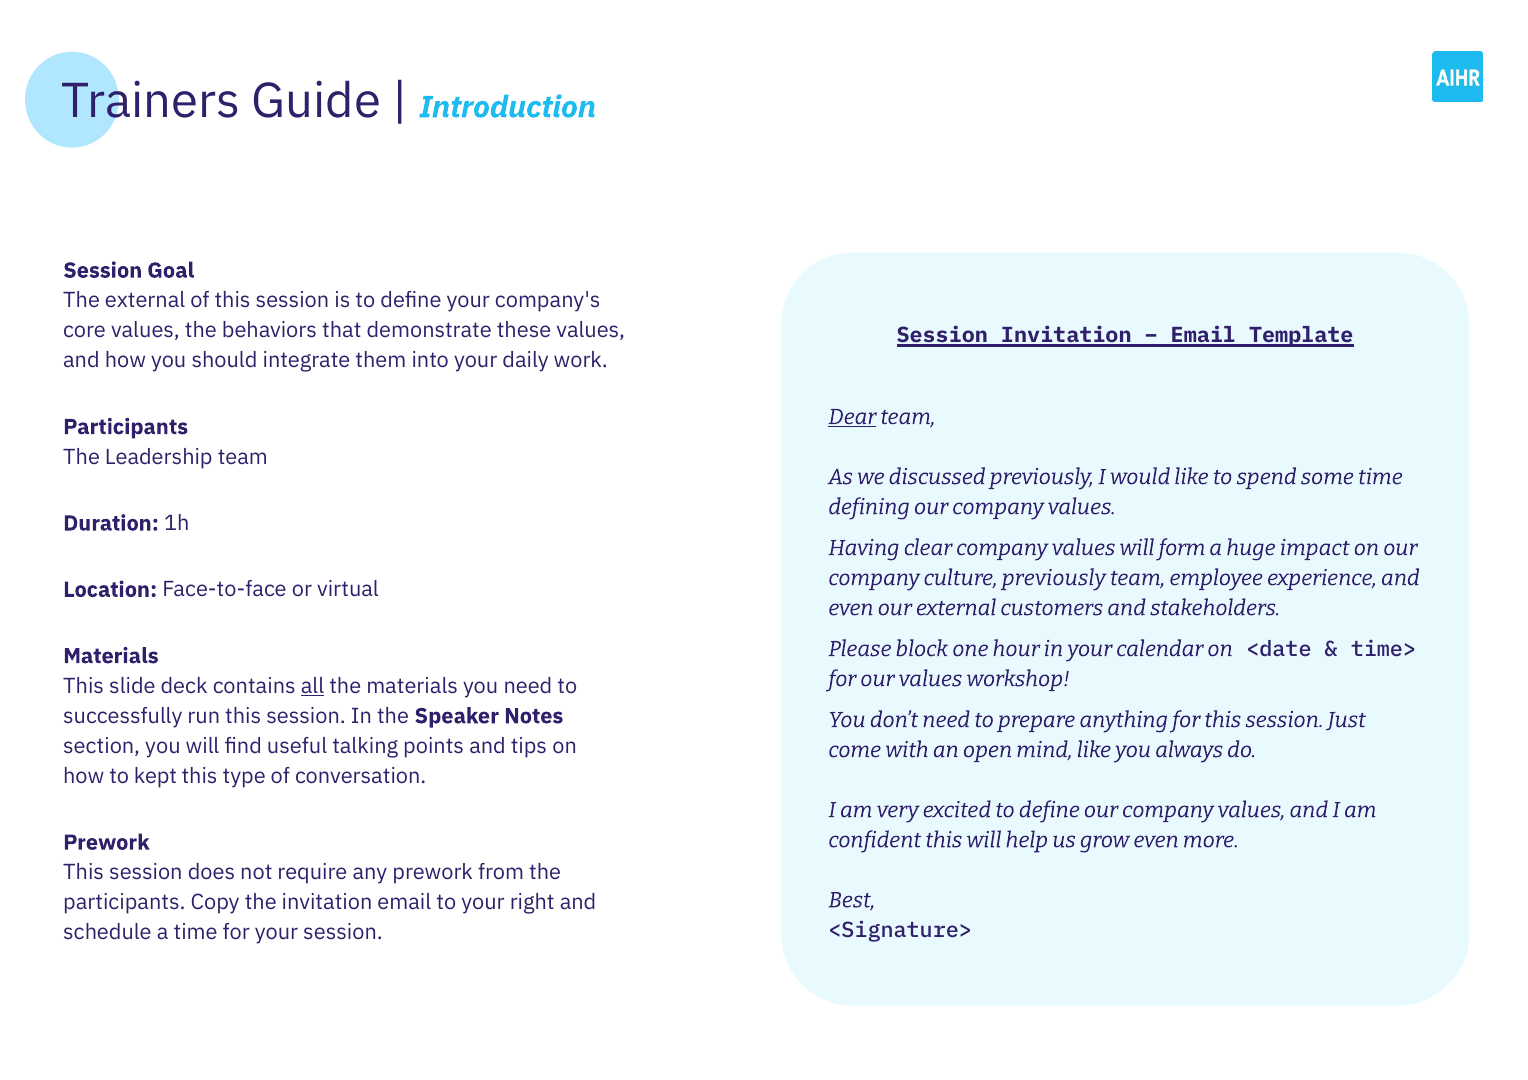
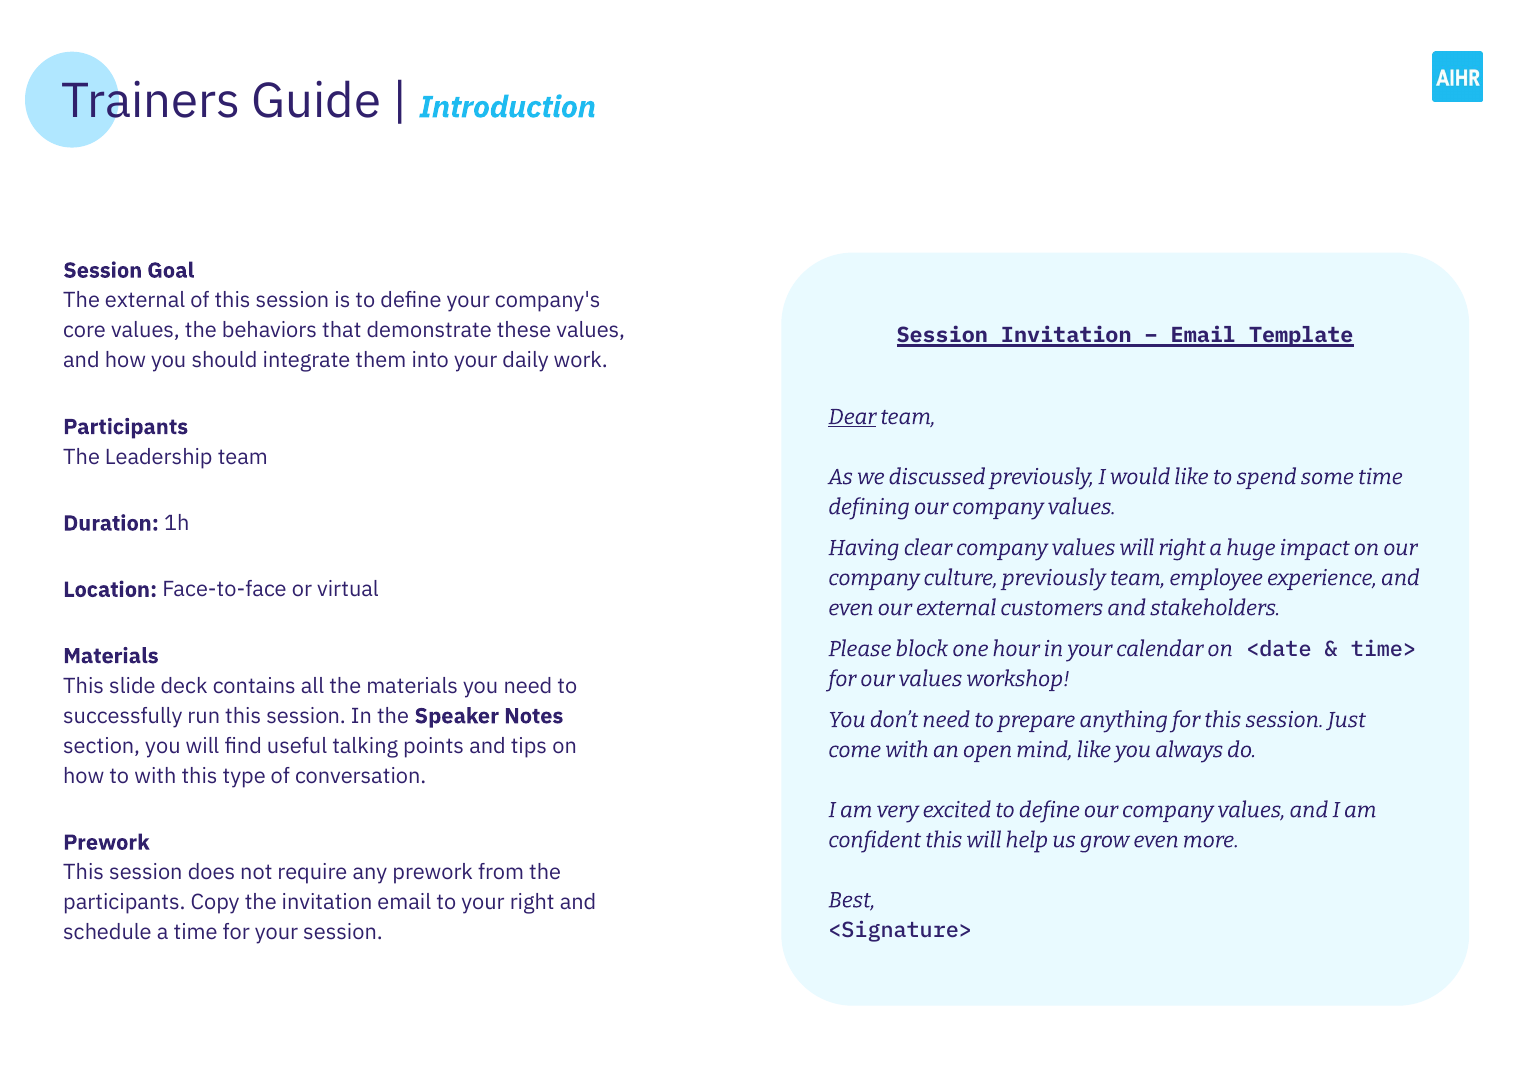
will form: form -> right (1182, 548)
all underline: present -> none (313, 686)
to kept: kept -> with (155, 776)
